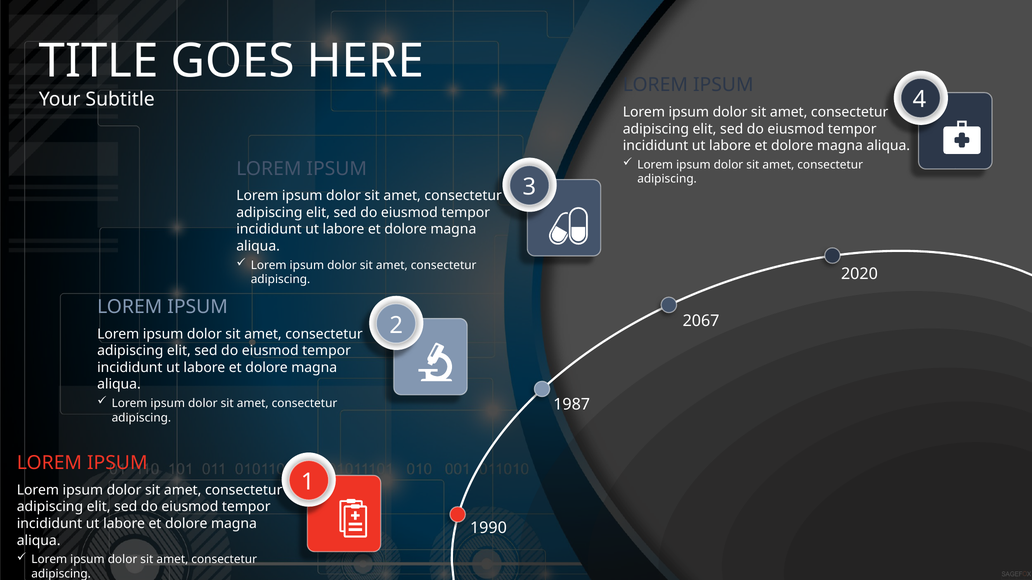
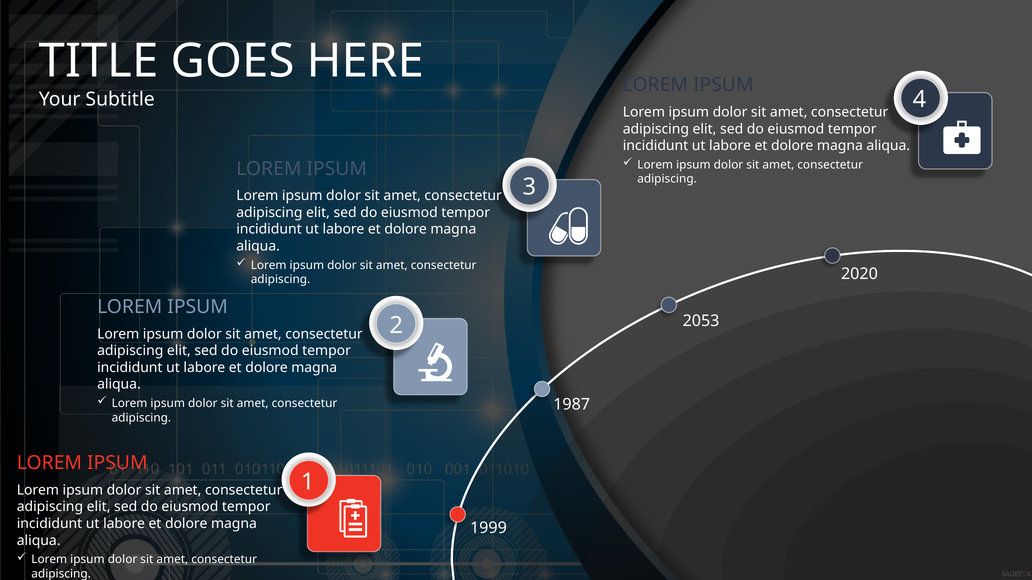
2067: 2067 -> 2053 (701, 321)
1990: 1990 -> 1999 (488, 528)
